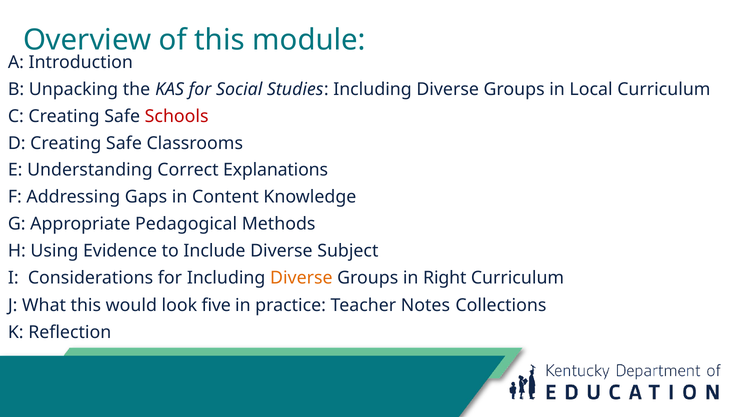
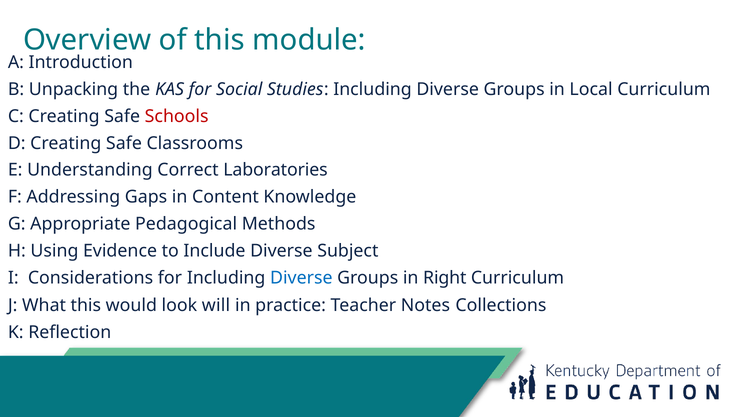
Explanations: Explanations -> Laboratories (275, 170)
Diverse colour: orange -> blue (301, 278)
five: five -> will (216, 306)
